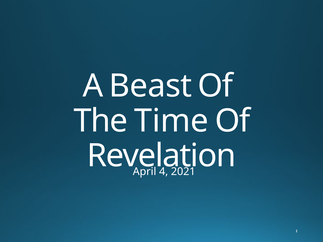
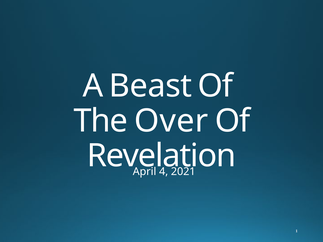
Time: Time -> Over (171, 121)
